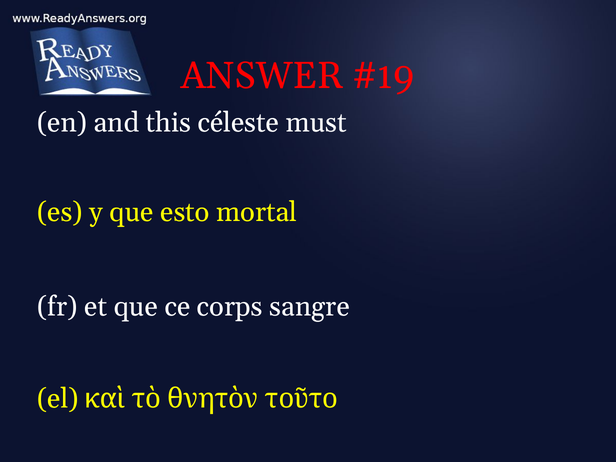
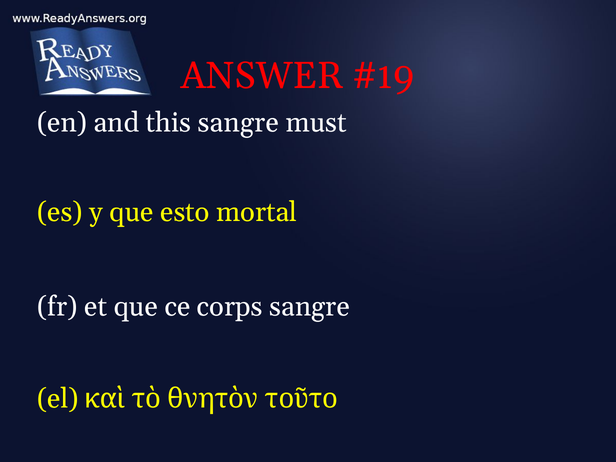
this céleste: céleste -> sangre (238, 123)
